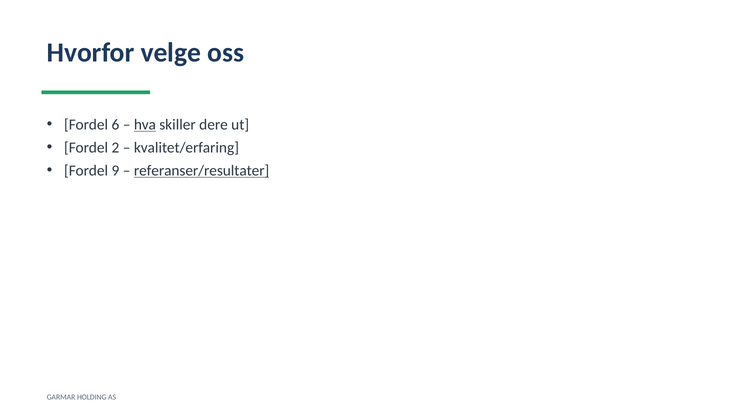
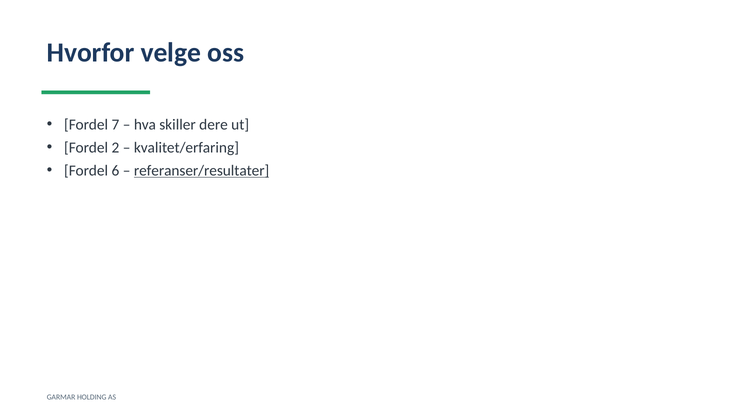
6: 6 -> 7 (115, 125)
hva underline: present -> none (145, 125)
9: 9 -> 6 (115, 171)
